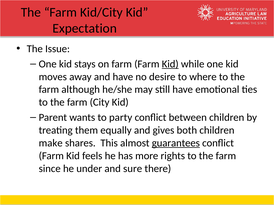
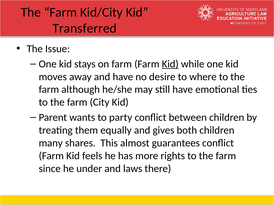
Expectation: Expectation -> Transferred (85, 28)
make: make -> many (51, 143)
guarantees underline: present -> none (176, 143)
sure: sure -> laws (133, 169)
